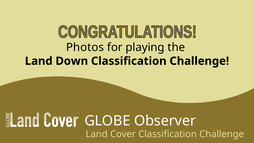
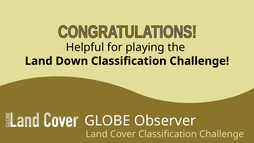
Photos: Photos -> Helpful (85, 47)
